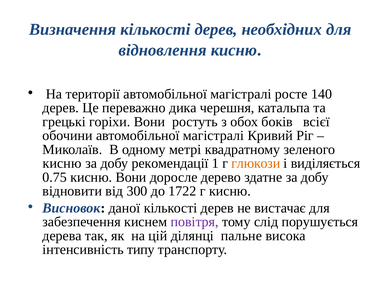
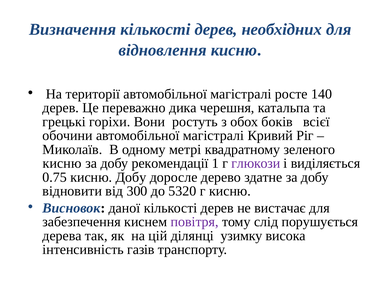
глюкози colour: orange -> purple (256, 164)
кисню Вони: Вони -> Добу (131, 178)
1722: 1722 -> 5320 (182, 191)
пальне: пальне -> узимку (242, 236)
типу: типу -> газів (141, 250)
